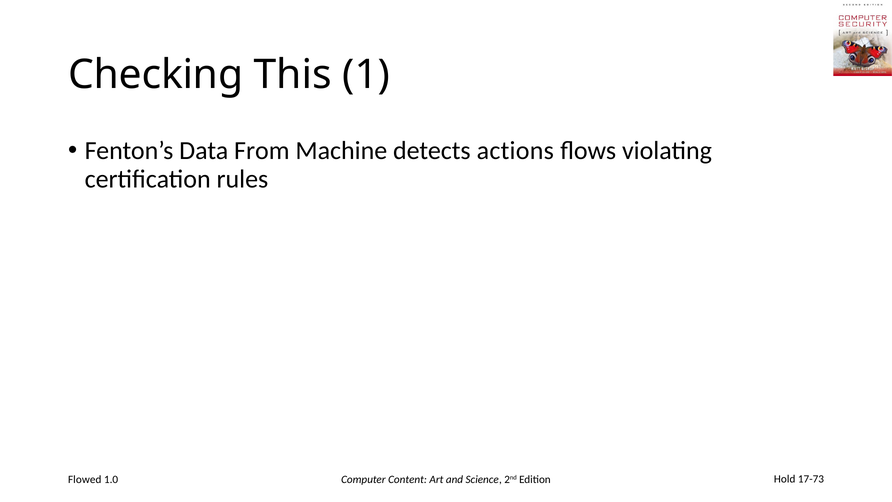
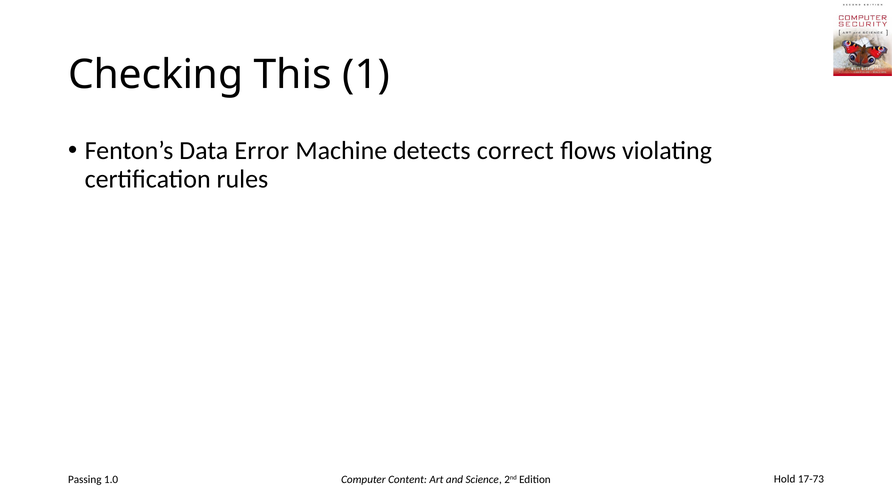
From: From -> Error (262, 151)
actions: actions -> correct (515, 151)
Flowed: Flowed -> Passing (85, 479)
